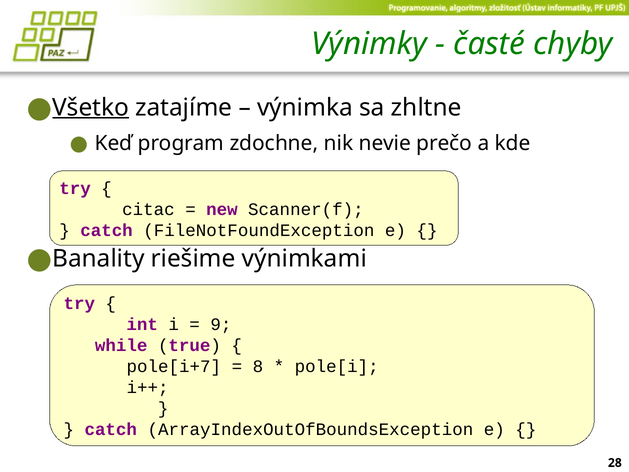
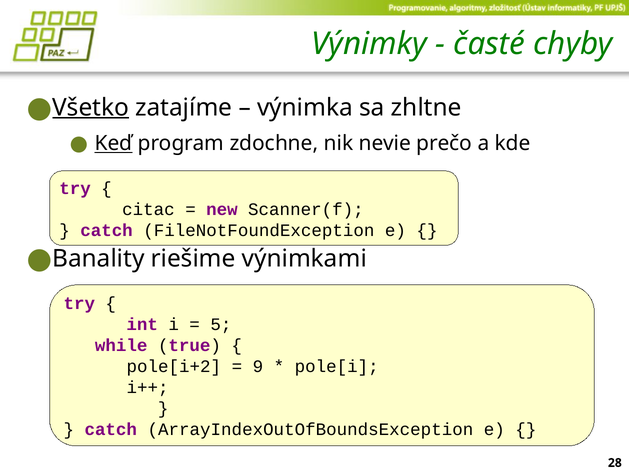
Keď underline: none -> present (113, 143)
9: 9 -> 5 (221, 325)
pole[i+7: pole[i+7 -> pole[i+2 (174, 366)
8: 8 -> 9 (258, 366)
